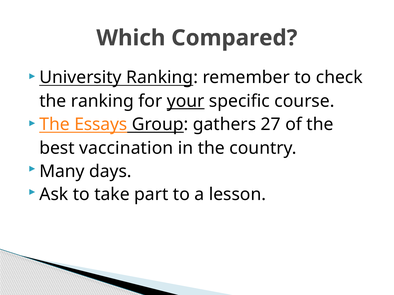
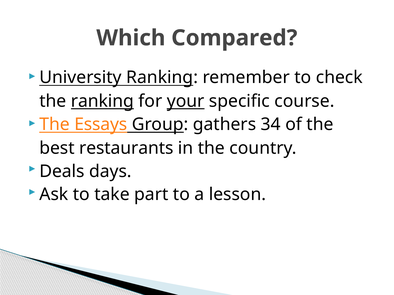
ranking underline: none -> present (102, 101)
27: 27 -> 34 (271, 125)
vaccination: vaccination -> restaurants (126, 148)
Many: Many -> Deals (62, 172)
